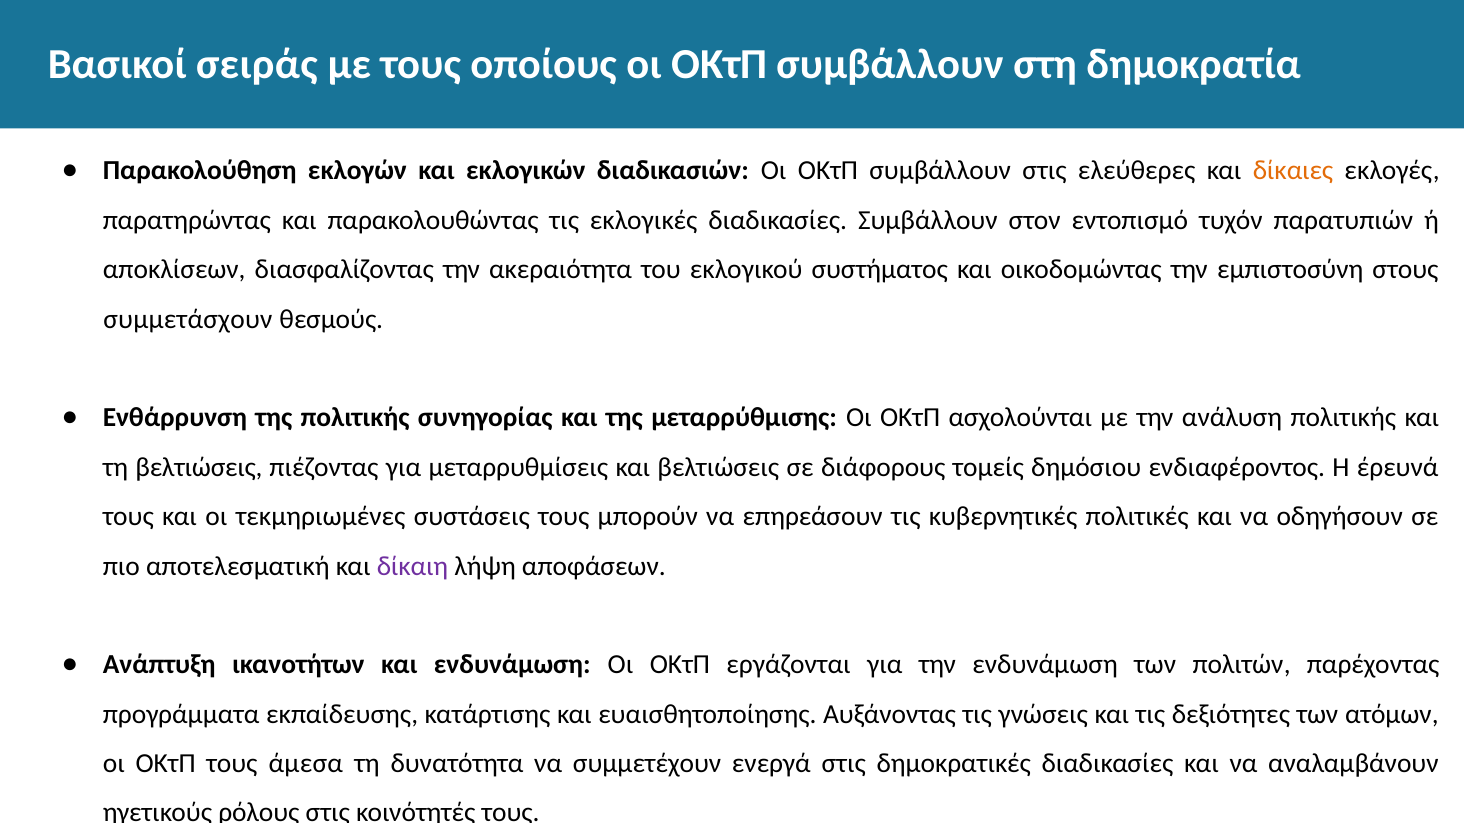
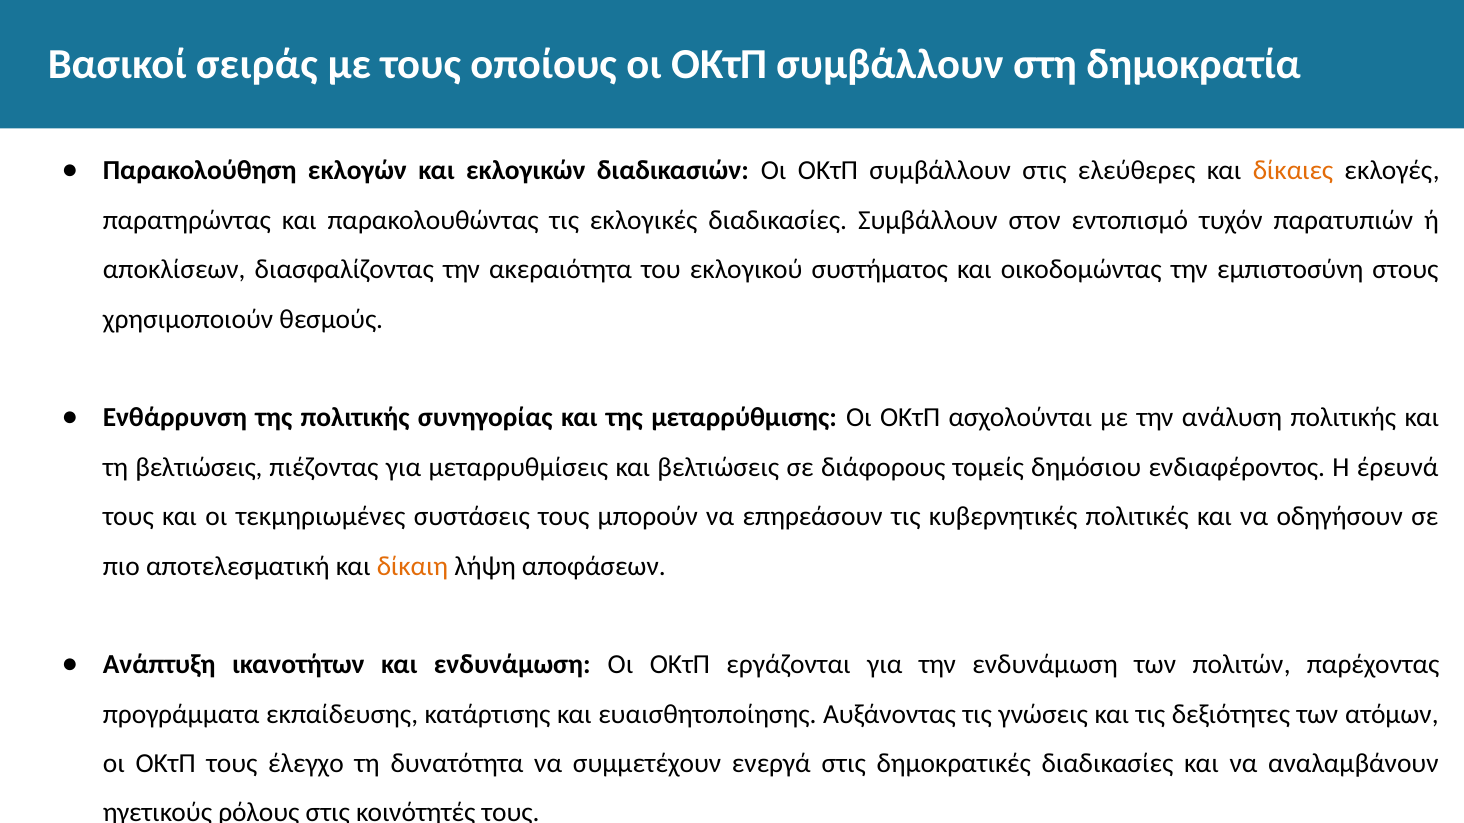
συμμετάσχουν: συμμετάσχουν -> χρησιμοποιούν (188, 319)
δίκαιη colour: purple -> orange (412, 566)
άμεσα: άμεσα -> έλεγχο (306, 764)
